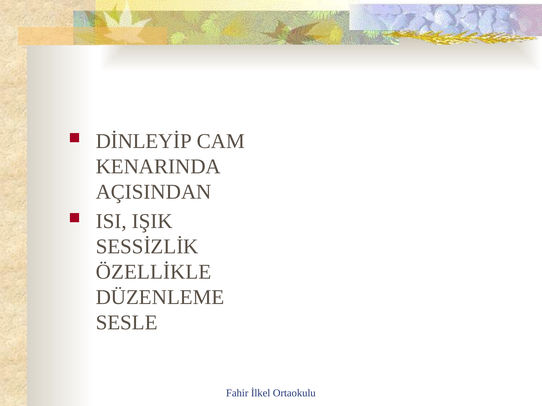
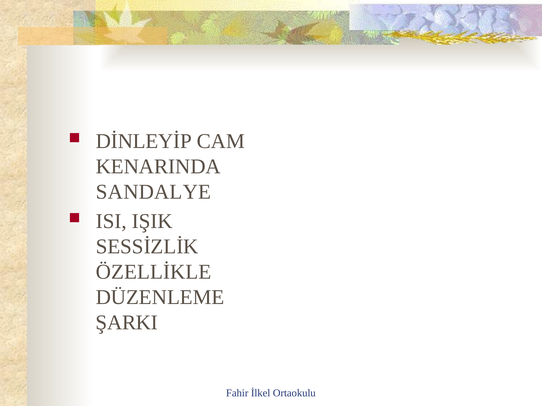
AÇISINDAN: AÇISINDAN -> SANDALYE (153, 192)
SESLE: SESLE -> ŞARKI (127, 323)
